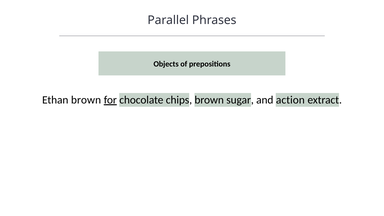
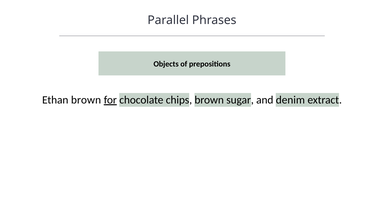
action: action -> denim (290, 100)
